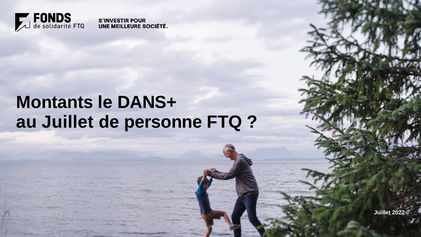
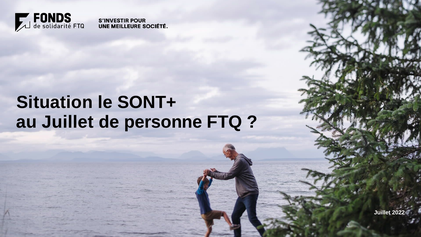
Montants: Montants -> Situation (55, 102)
DANS+: DANS+ -> SONT+ (147, 102)
